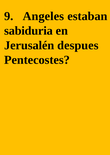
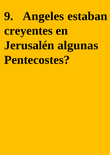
sabiduria: sabiduria -> creyentes (28, 31)
despues: despues -> algunas (78, 45)
